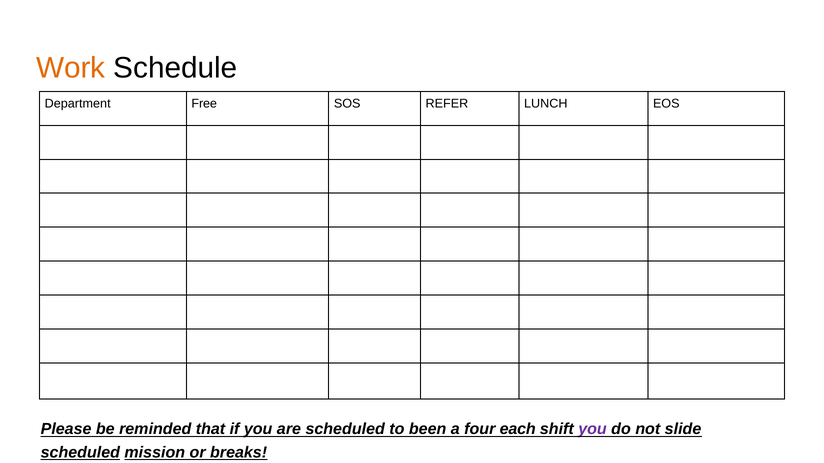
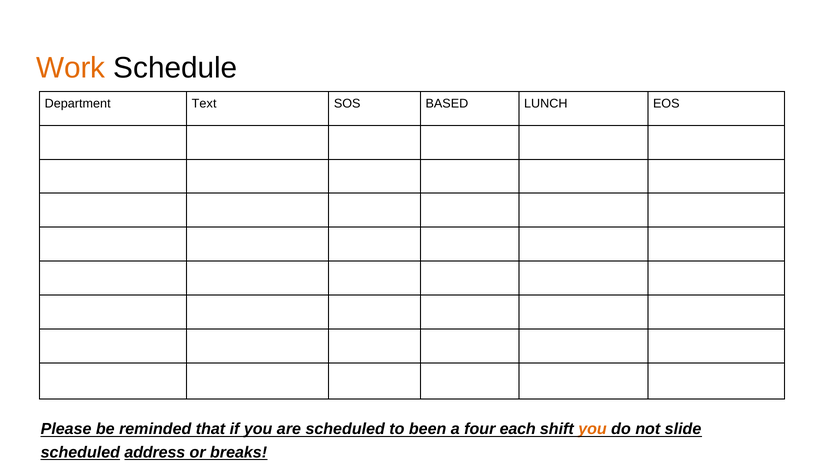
Free: Free -> Text (204, 104)
REFER: REFER -> BASED (447, 104)
you colour: purple -> orange (593, 430)
mission: mission -> address (155, 453)
